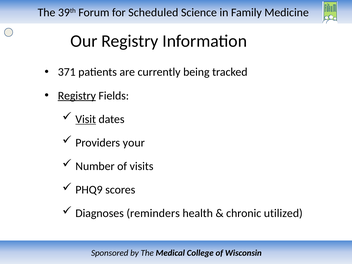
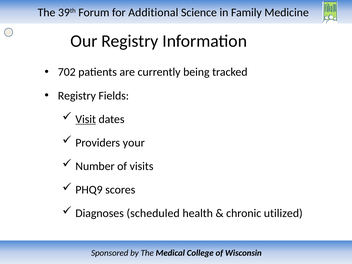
Scheduled: Scheduled -> Additional (153, 13)
371: 371 -> 702 (67, 72)
Registry underline: present -> none (77, 96)
reminders: reminders -> scheduled (153, 213)
